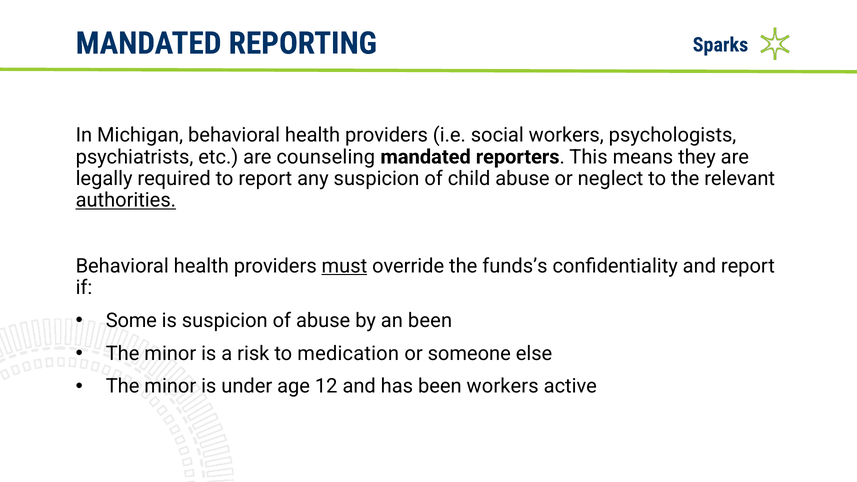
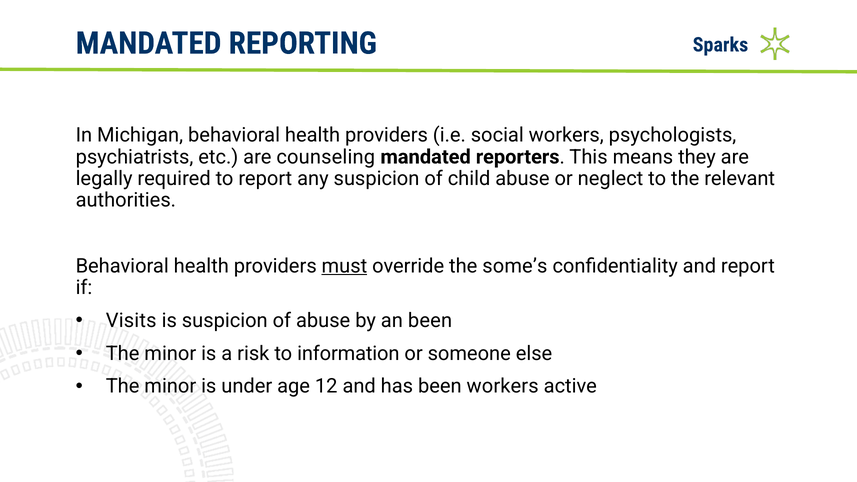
authorities underline: present -> none (126, 200)
funds’s: funds’s -> some’s (515, 266)
Some: Some -> Visits (131, 320)
medication: medication -> information (348, 353)
